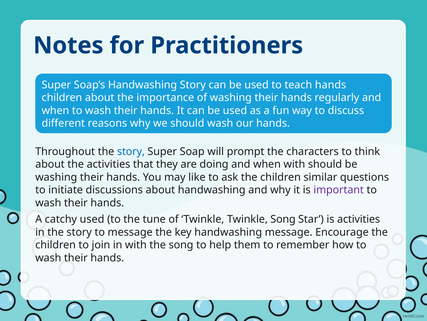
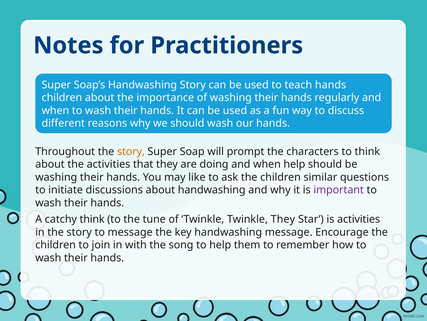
story colour: blue -> orange (131, 151)
when with: with -> help (294, 164)
catchy used: used -> think (92, 219)
Twinkle Song: Song -> They (283, 219)
